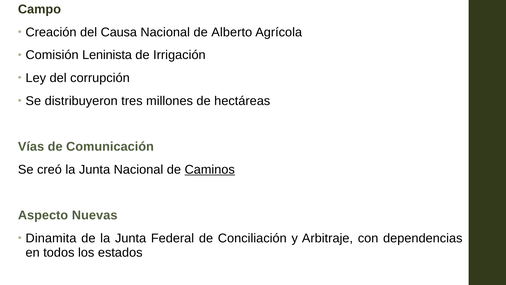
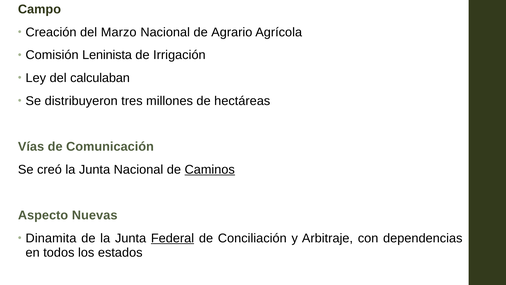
Causa: Causa -> Marzo (119, 32)
Alberto: Alberto -> Agrario (232, 32)
corrupción: corrupción -> calculaban (100, 78)
Federal underline: none -> present (173, 238)
